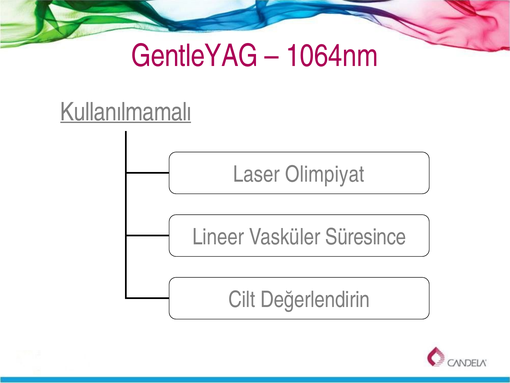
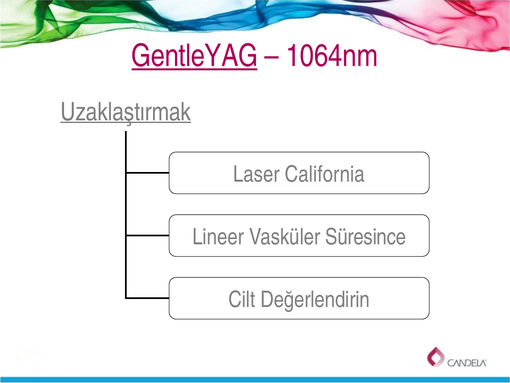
GentleYAG underline: none -> present (195, 56)
Kullanılmamalı: Kullanılmamalı -> Uzaklaştırmak (126, 112)
Olimpiyat: Olimpiyat -> California (325, 174)
